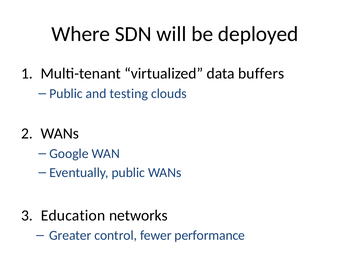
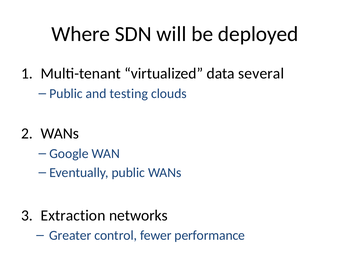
buffers: buffers -> several (261, 73)
Education: Education -> Extraction (73, 215)
